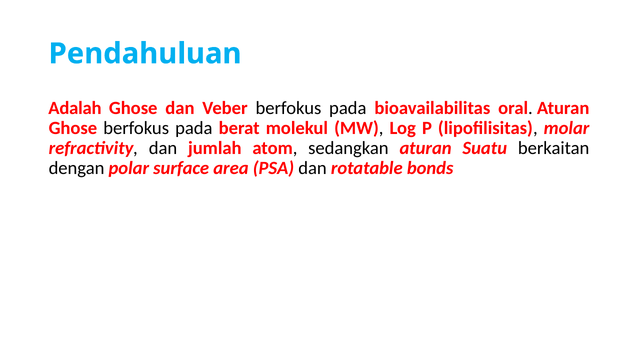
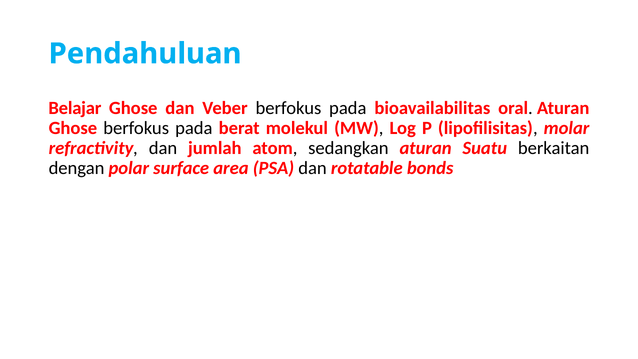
Adalah: Adalah -> Belajar (75, 108)
